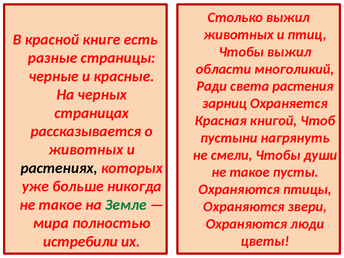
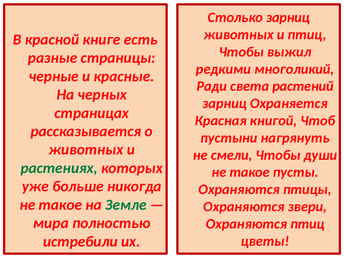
Столько выжил: выжил -> зарниц (288, 17)
области: области -> редкими (223, 69)
растения: растения -> растений (303, 86)
растениях colour: black -> green (59, 168)
Охраняются люди: люди -> птиц (307, 224)
